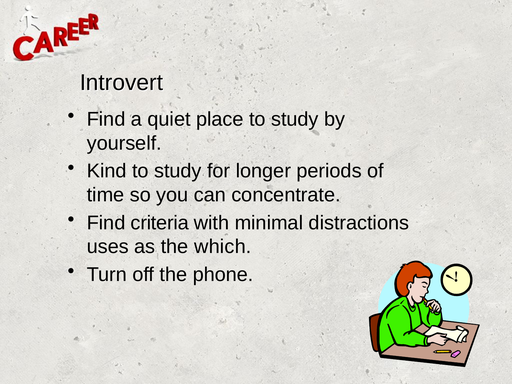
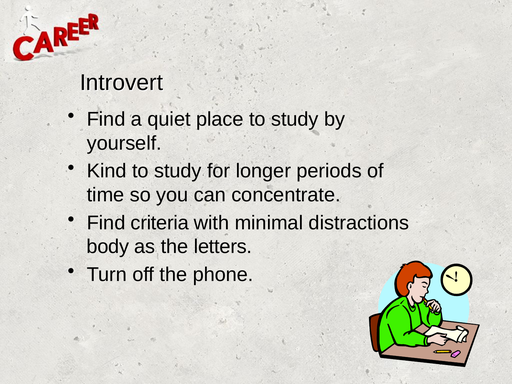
uses: uses -> body (108, 247)
which: which -> letters (223, 247)
